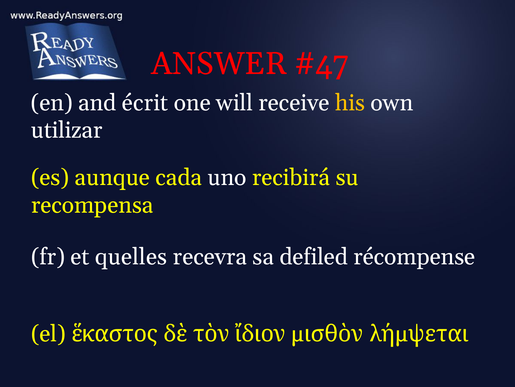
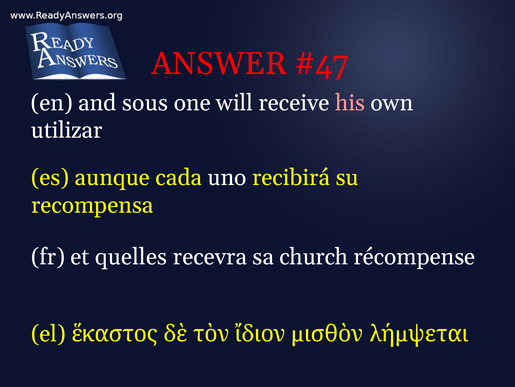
écrit: écrit -> sous (145, 103)
his colour: yellow -> pink (350, 103)
defiled: defiled -> church (314, 257)
